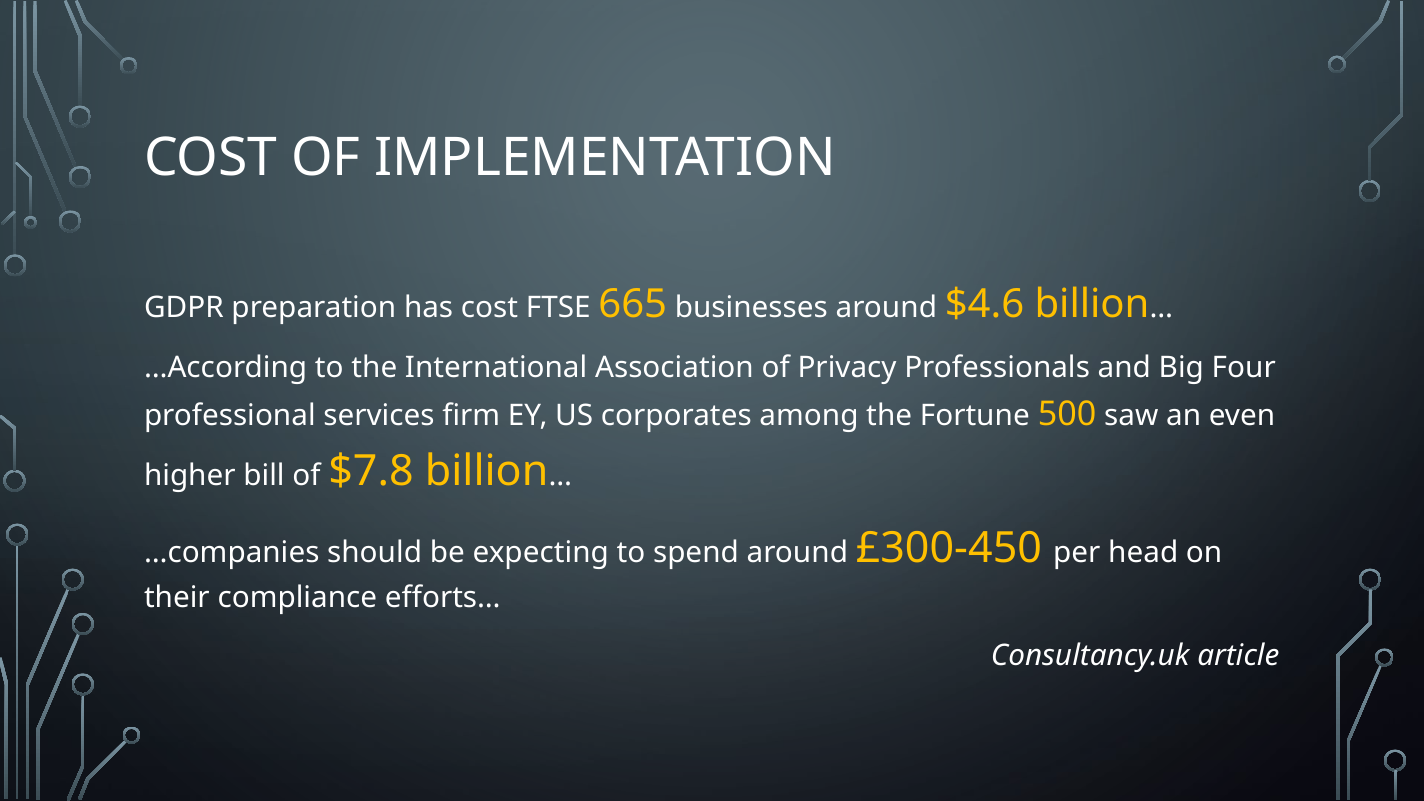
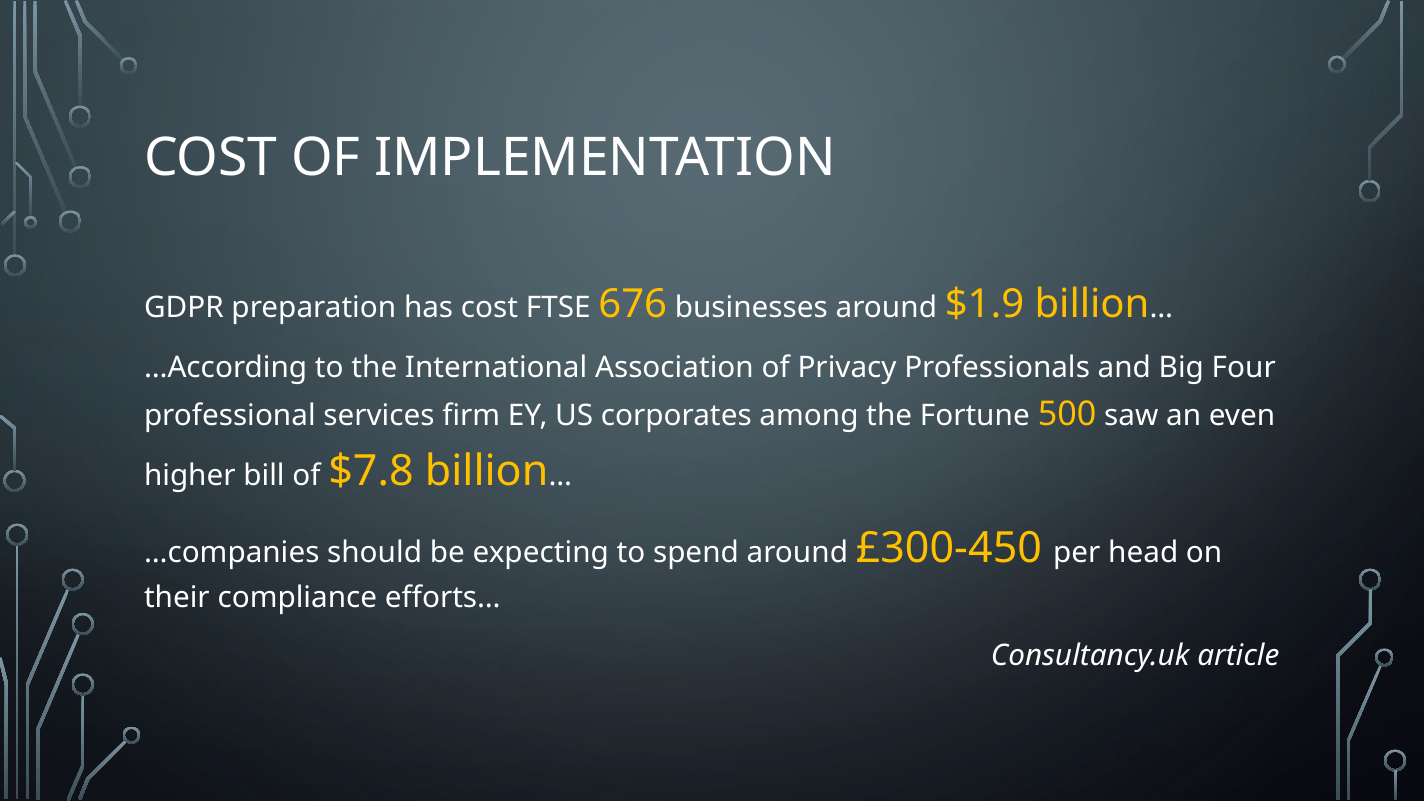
665: 665 -> 676 (633, 305)
$4.6: $4.6 -> $1.9 (985, 305)
